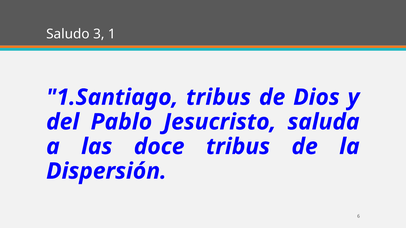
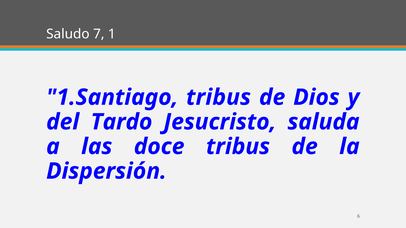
3: 3 -> 7 (99, 34)
Pablo: Pablo -> Tardo (121, 122)
